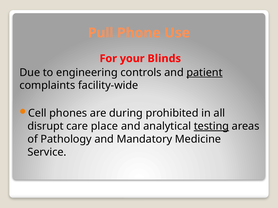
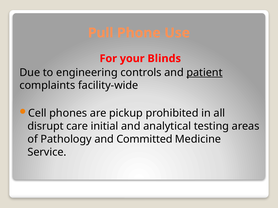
during: during -> pickup (126, 113)
place: place -> initial (105, 126)
testing underline: present -> none (211, 126)
Mandatory: Mandatory -> Committed (144, 139)
